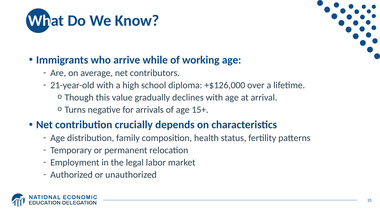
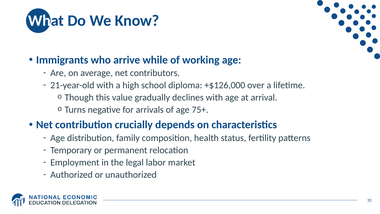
15+: 15+ -> 75+ (200, 110)
